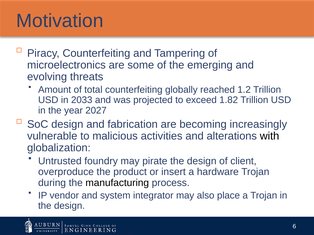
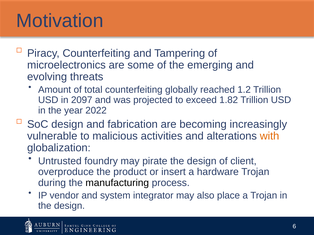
2033: 2033 -> 2097 (82, 100)
2027: 2027 -> 2022 (96, 111)
with colour: black -> orange (270, 136)
